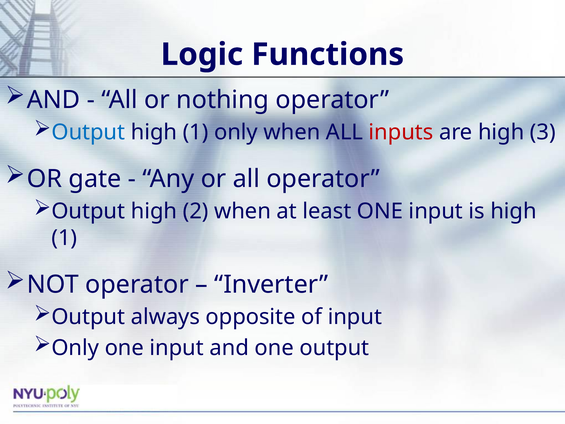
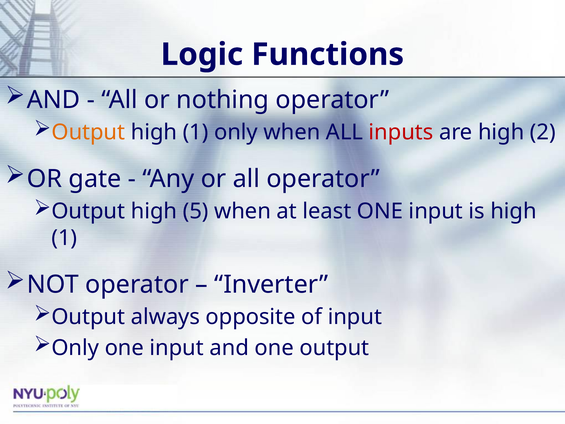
Output colour: blue -> orange (88, 132)
3: 3 -> 2 (543, 132)
2: 2 -> 5 (196, 211)
